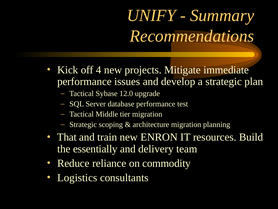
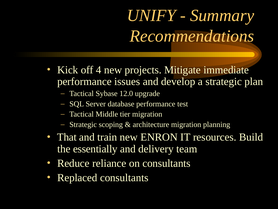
on commodity: commodity -> consultants (167, 163)
Logistics: Logistics -> Replaced (77, 177)
